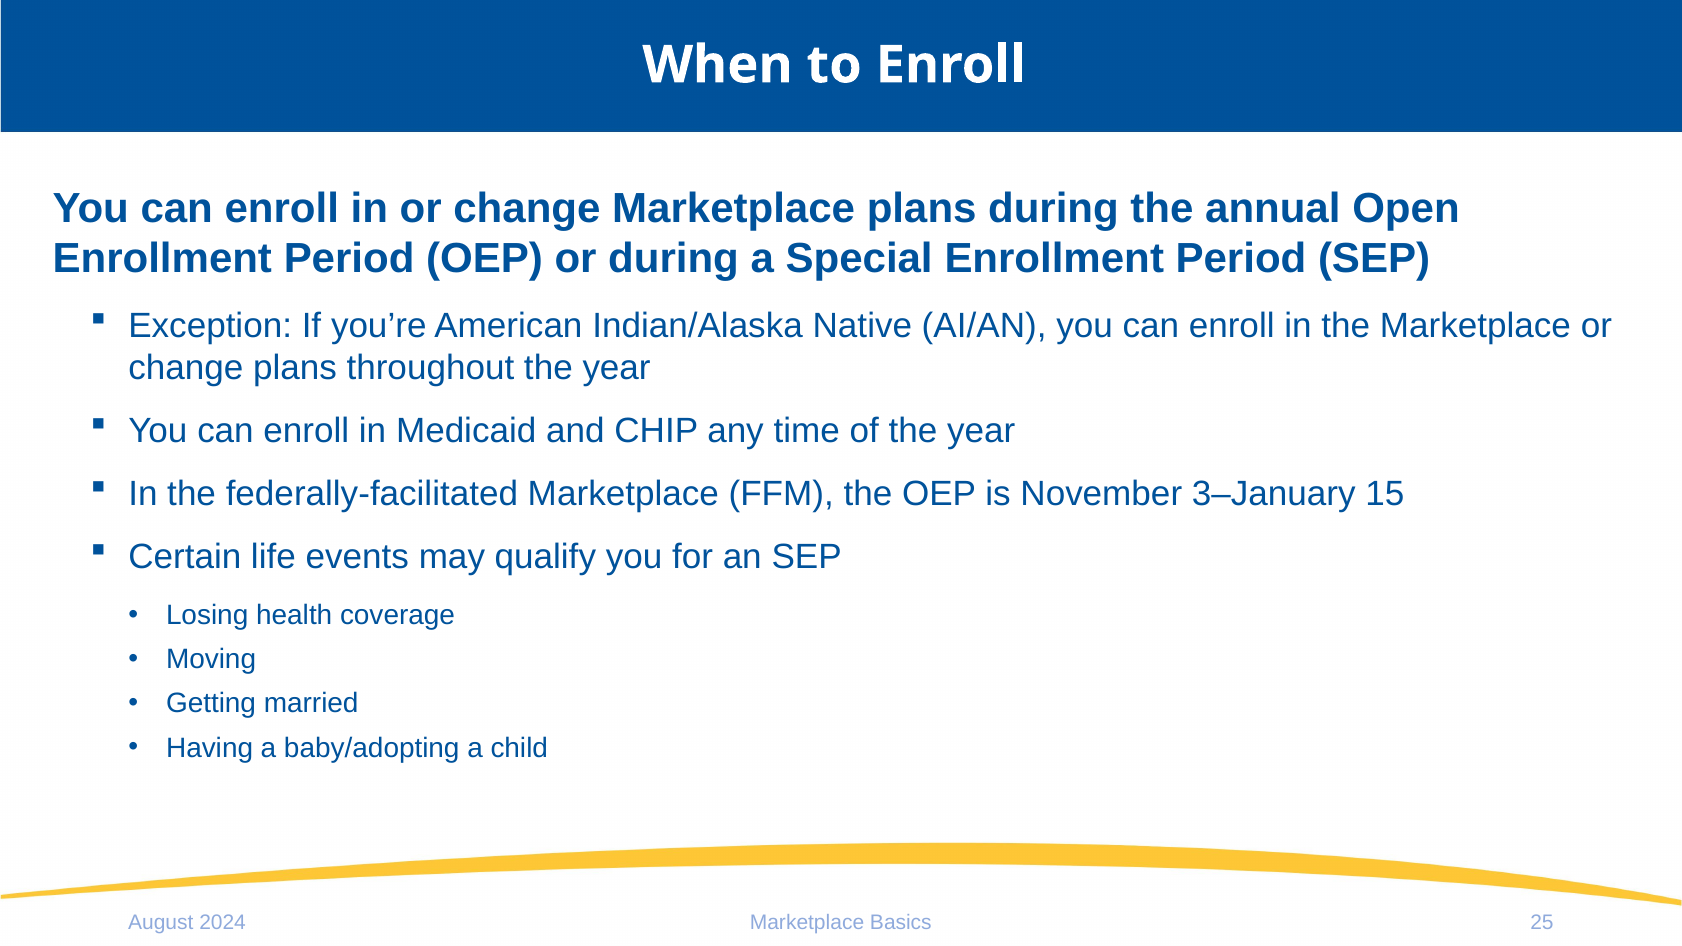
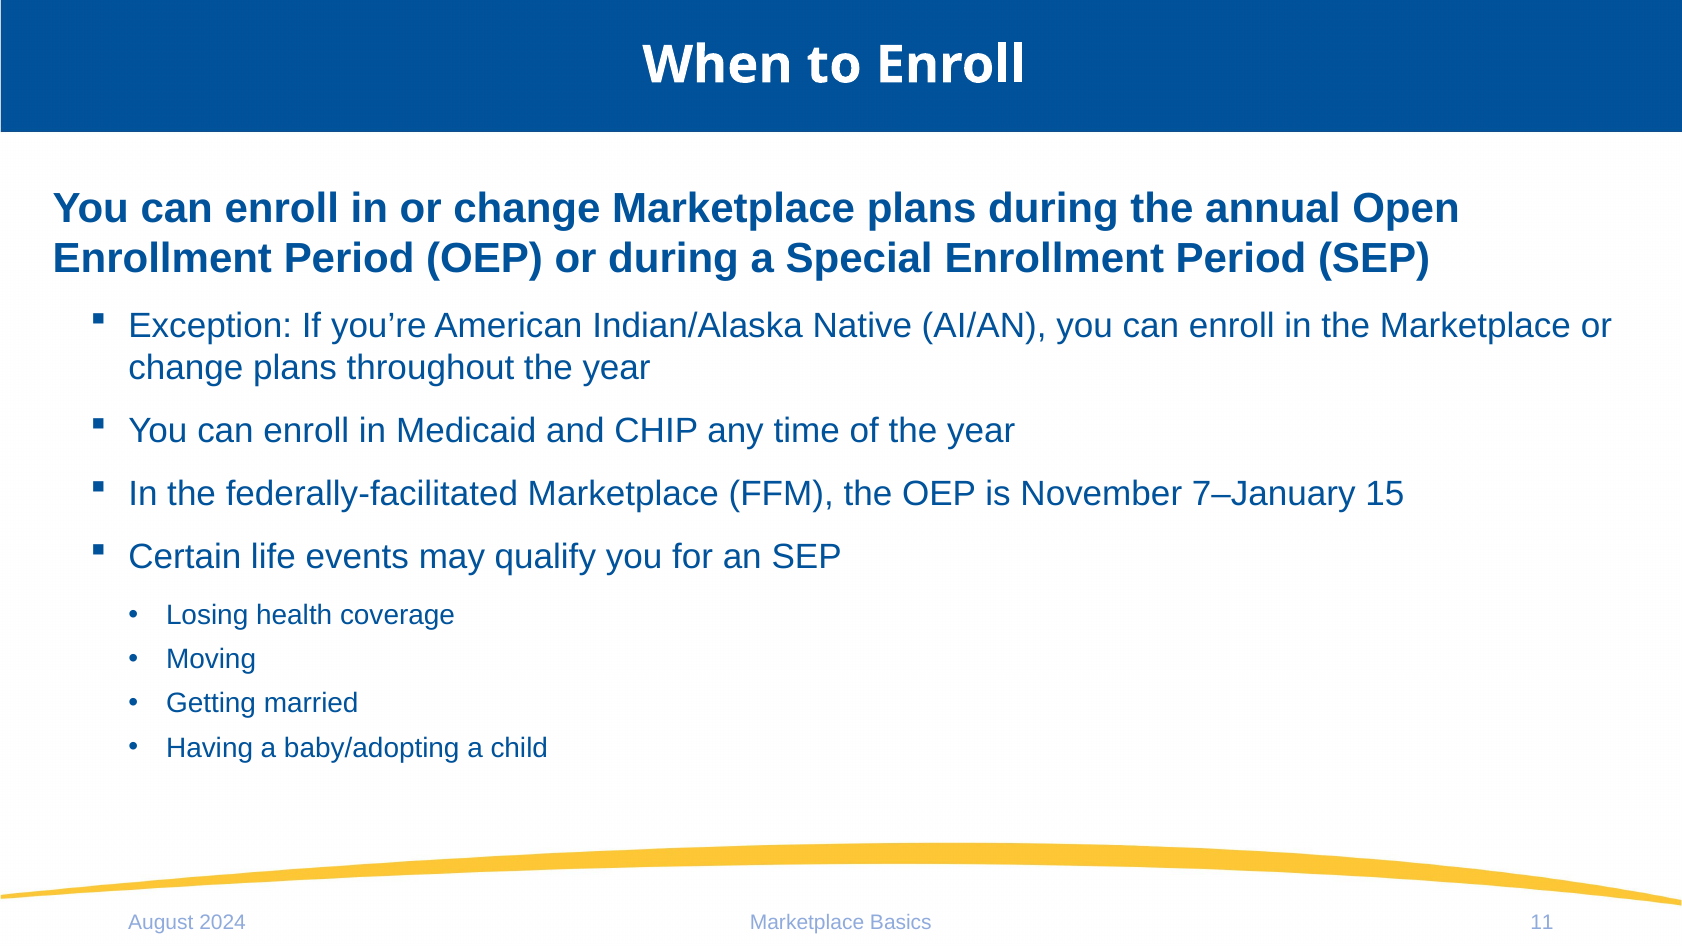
3–January: 3–January -> 7–January (1274, 494)
25: 25 -> 11 (1542, 922)
